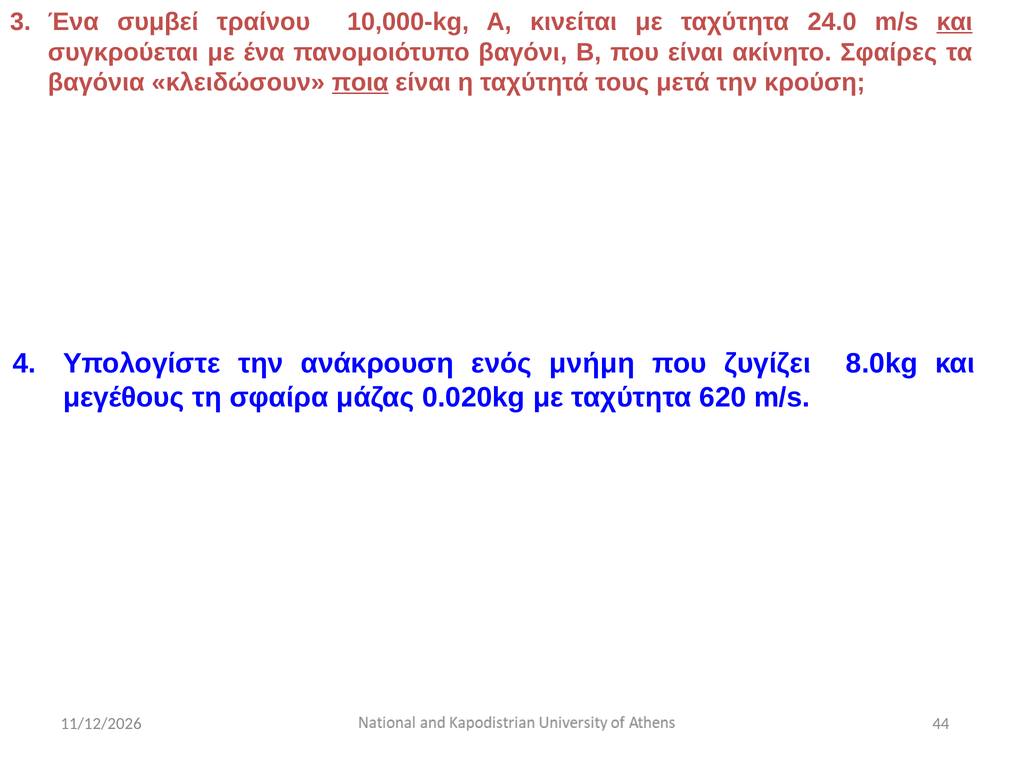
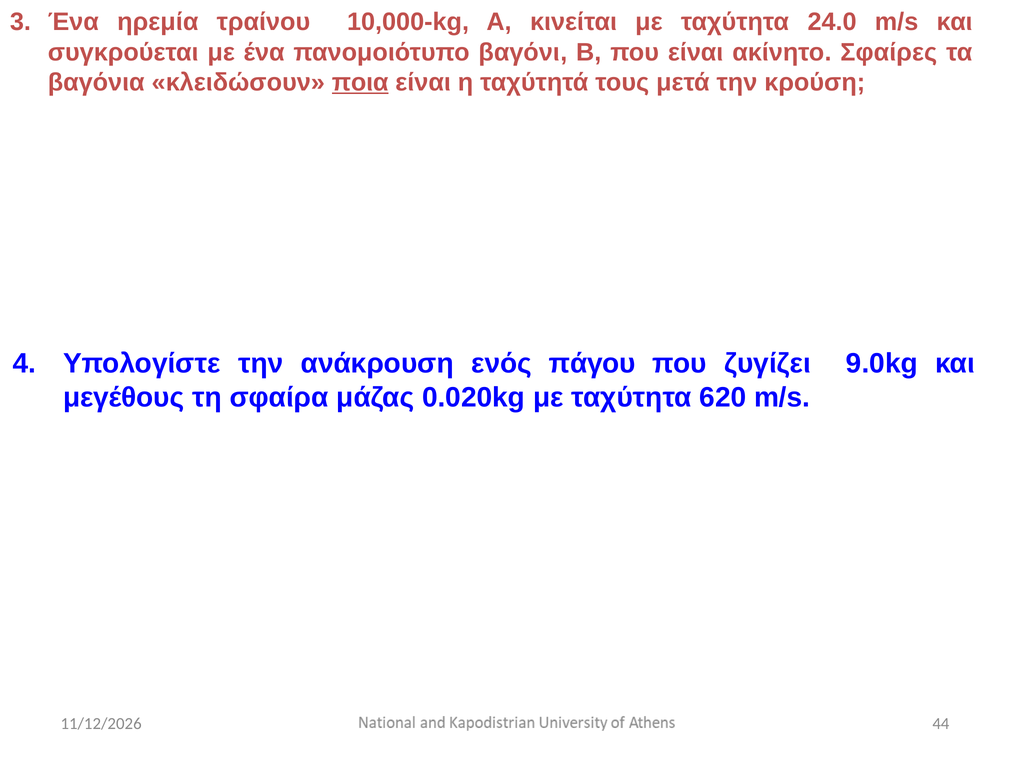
συμβεί: συμβεί -> ηρεμία (158, 22)
και underline: present -> none (955, 22)
μνήμη: μνήμη -> πάγου (592, 363)
8.0kg: 8.0kg -> 9.0kg (882, 363)
